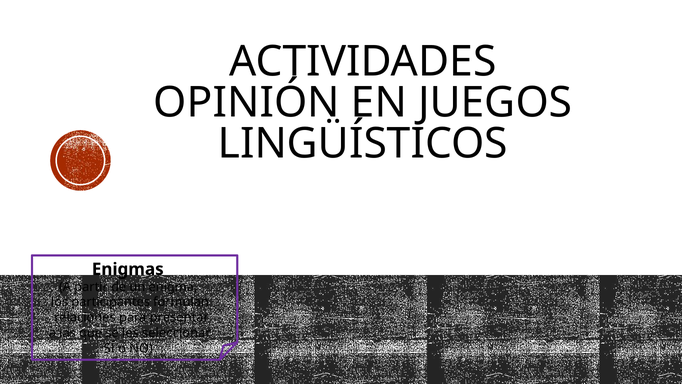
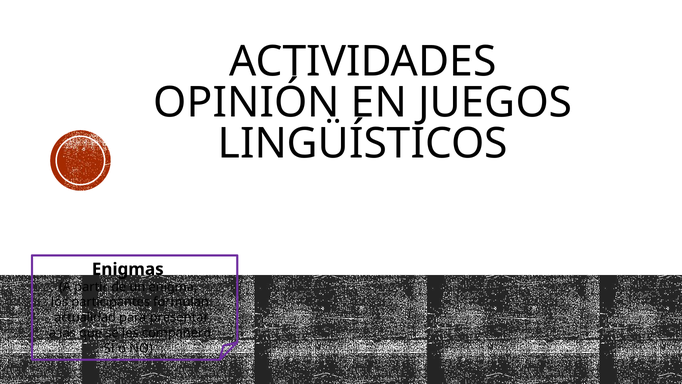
relaciones: relaciones -> actualidad (85, 317)
seleccionar: seleccionar -> compañero (176, 333)
